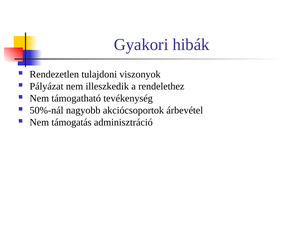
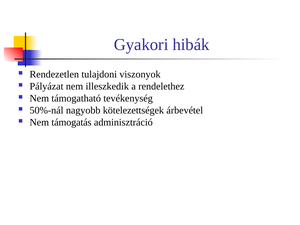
akciócsoportok: akciócsoportok -> kötelezettségek (133, 110)
